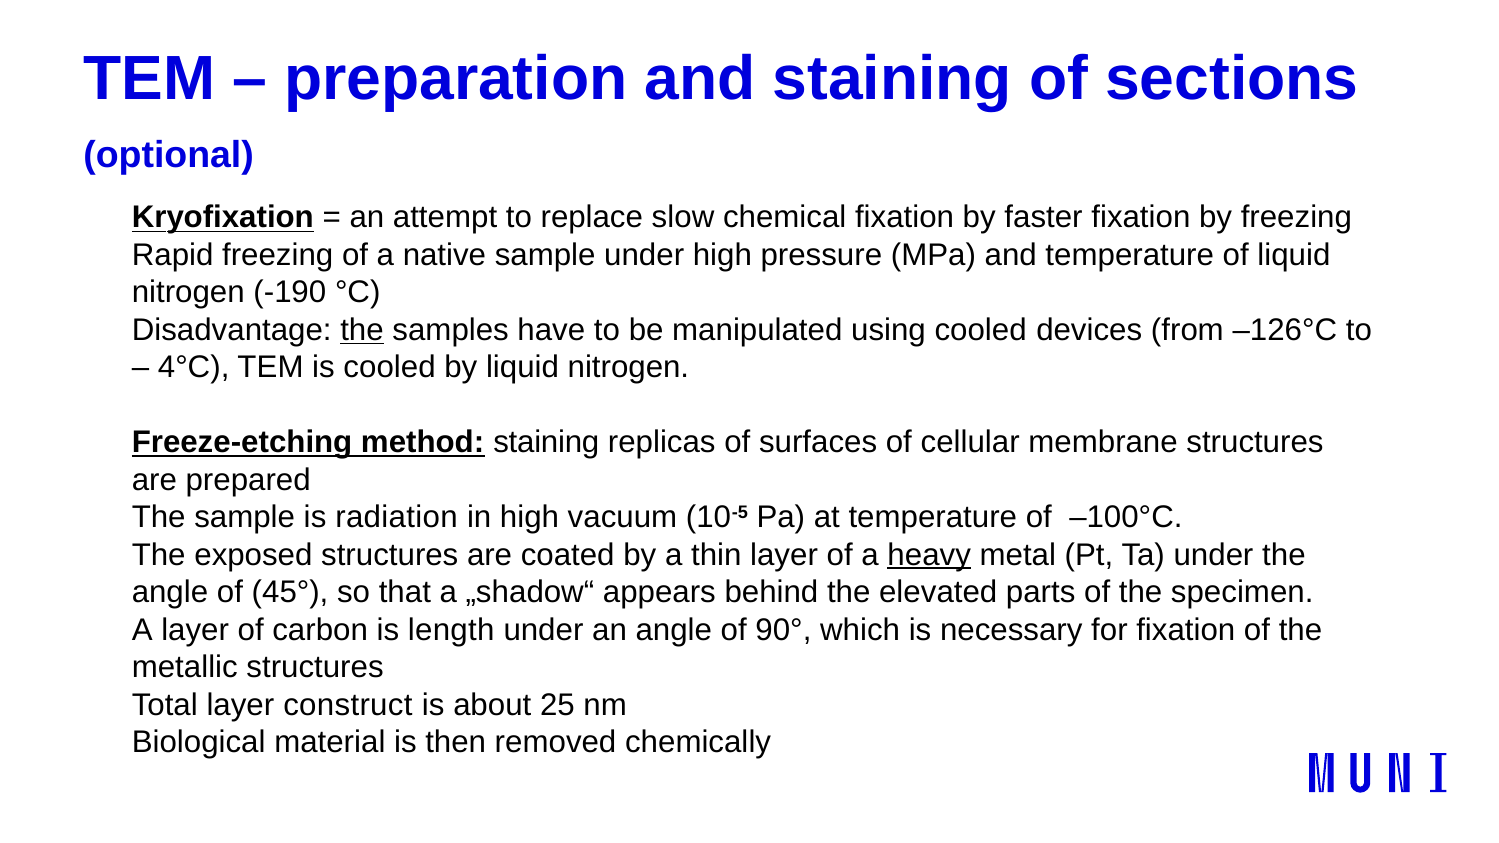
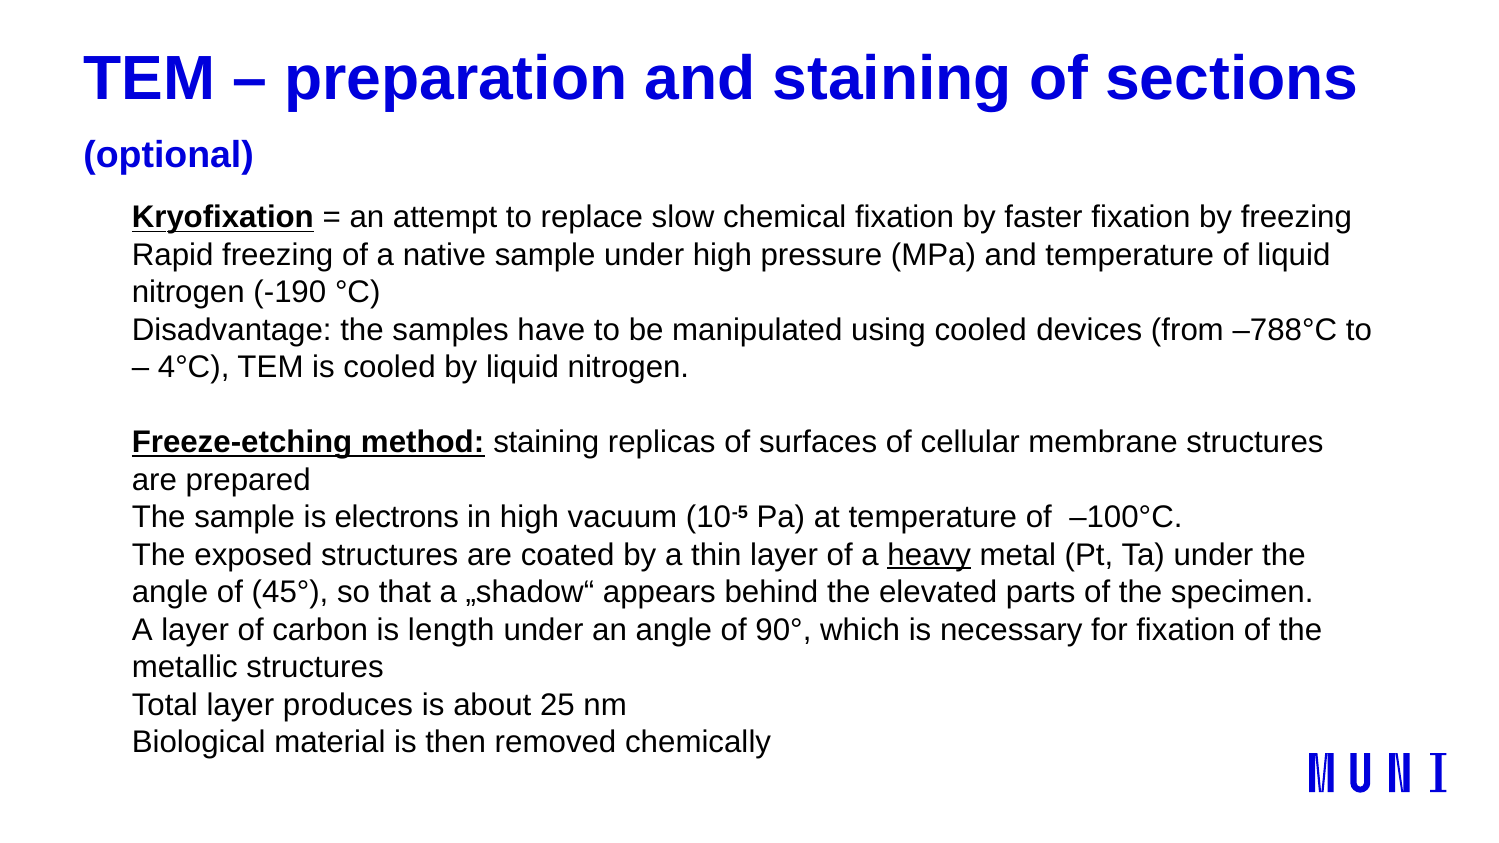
the underline: present -> none (362, 330)
–126°C: –126°C -> –788°C (1285, 330)
radiation: radiation -> electrons (397, 518)
construct: construct -> produces (348, 705)
